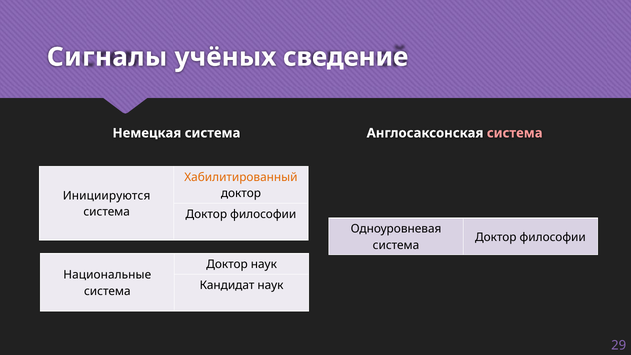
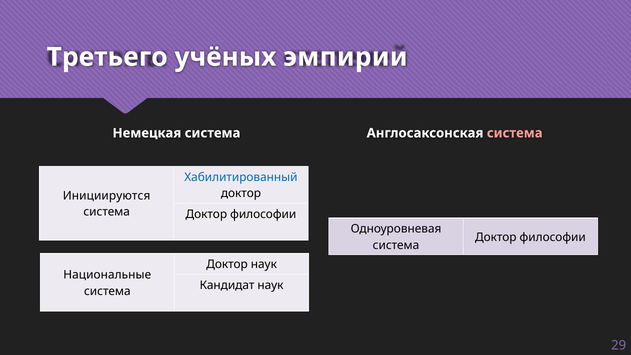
Сигналы: Сигналы -> Третьего (107, 57)
сведение: сведение -> эмпирии (345, 57)
Хабилитированный colour: orange -> blue (241, 177)
